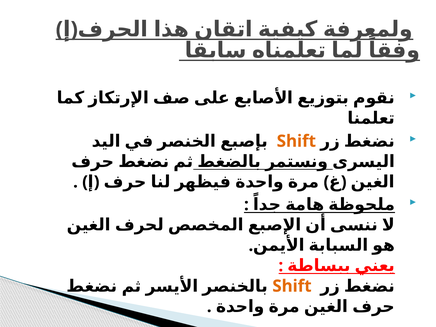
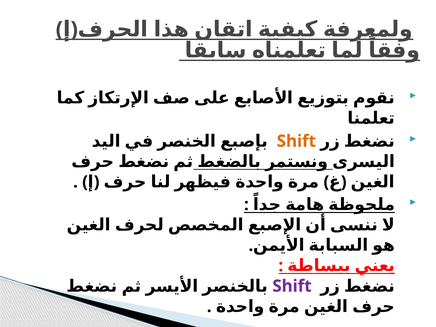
Shift colour: orange -> purple (292, 286)
